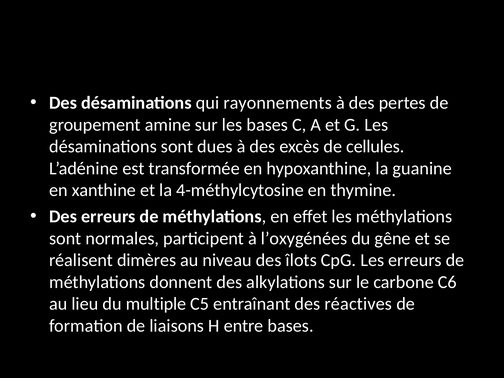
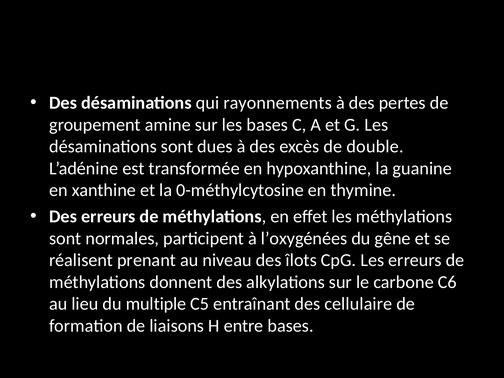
cellules: cellules -> double (375, 147)
4-méthylcytosine: 4-méthylcytosine -> 0-méthylcytosine (240, 190)
dimères: dimères -> prenant (147, 260)
réactives: réactives -> cellulaire (358, 304)
